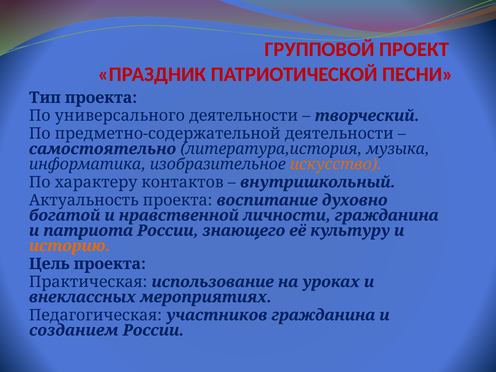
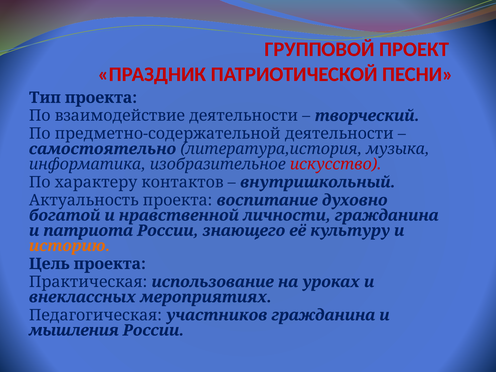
универсального: универсального -> взаимодействие (120, 116)
искусство colour: orange -> red (336, 164)
созданием: созданием -> мышления (74, 330)
